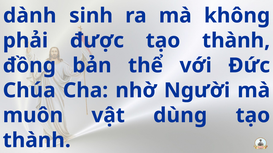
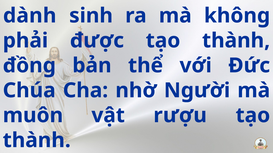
dùng: dùng -> rượu (180, 116)
